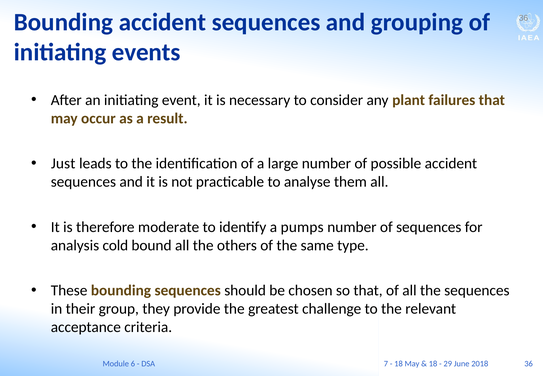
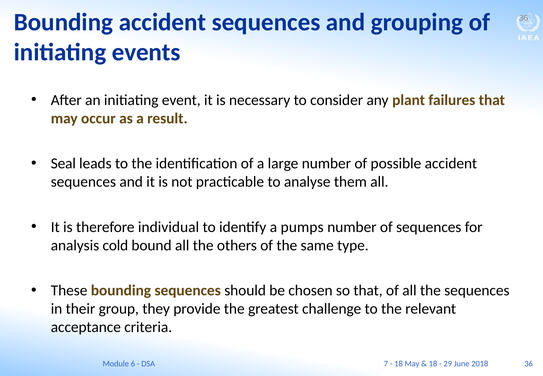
Just: Just -> Seal (63, 163)
moderate: moderate -> individual (169, 227)
